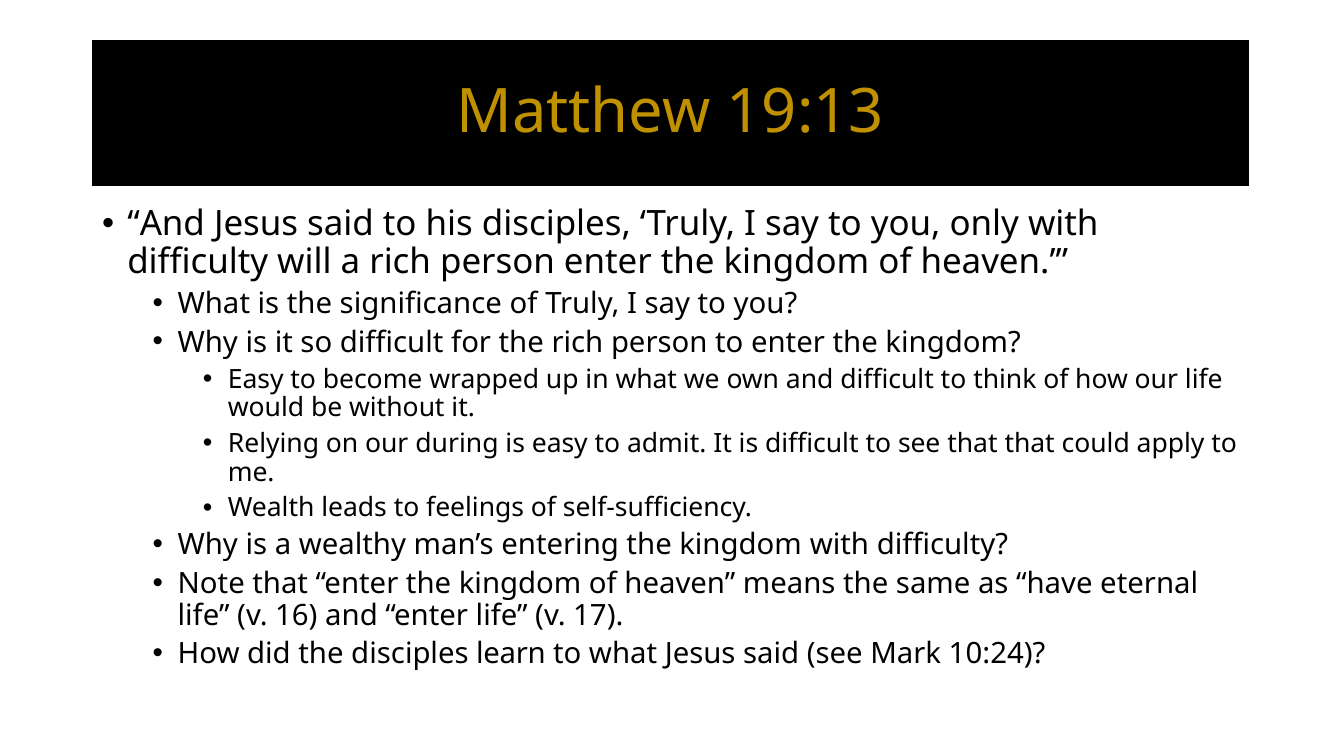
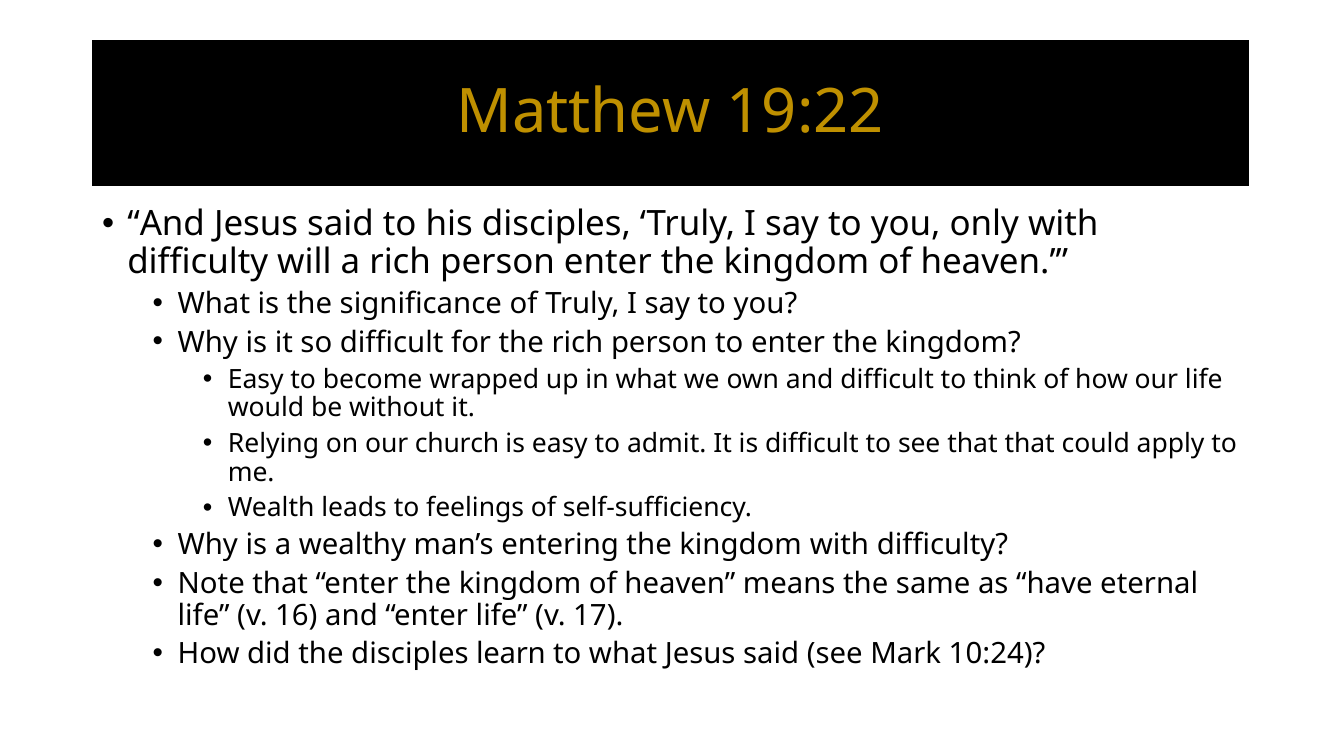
19:13: 19:13 -> 19:22 (805, 113)
during: during -> church (457, 444)
